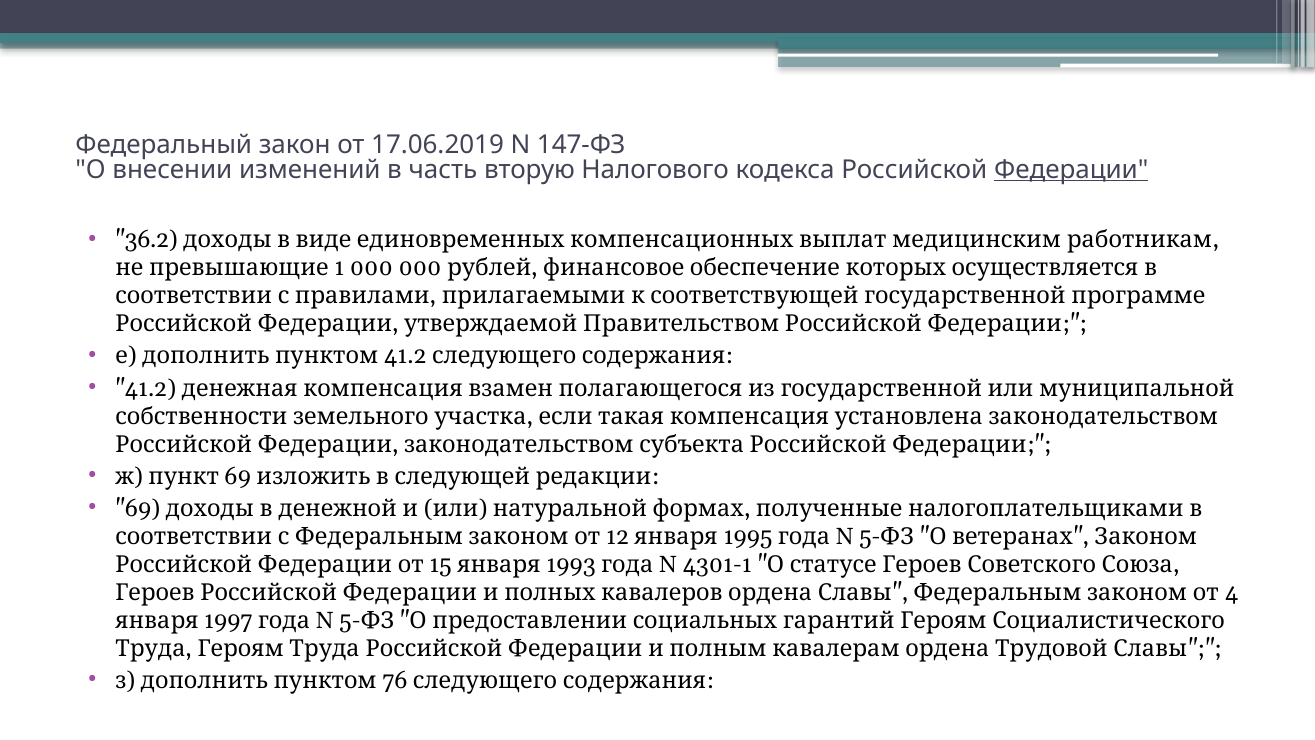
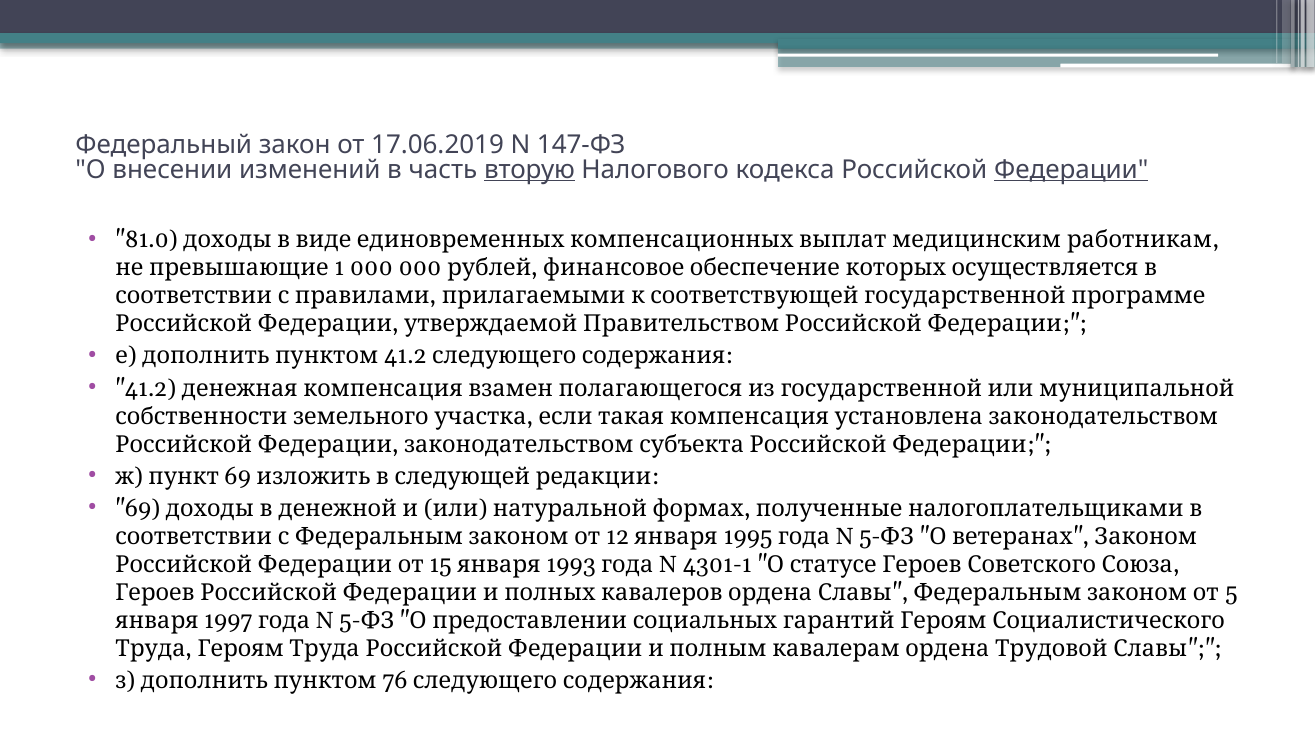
вторую underline: none -> present (530, 169)
36.2: 36.2 -> 81.0 (146, 240)
4: 4 -> 5 (1232, 592)
